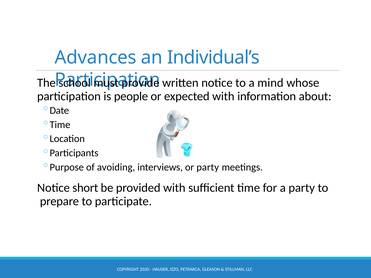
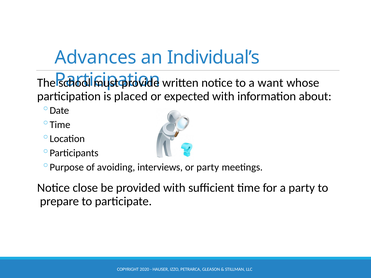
mind: mind -> want (270, 83)
people: people -> placed (131, 96)
short: short -> close (85, 188)
